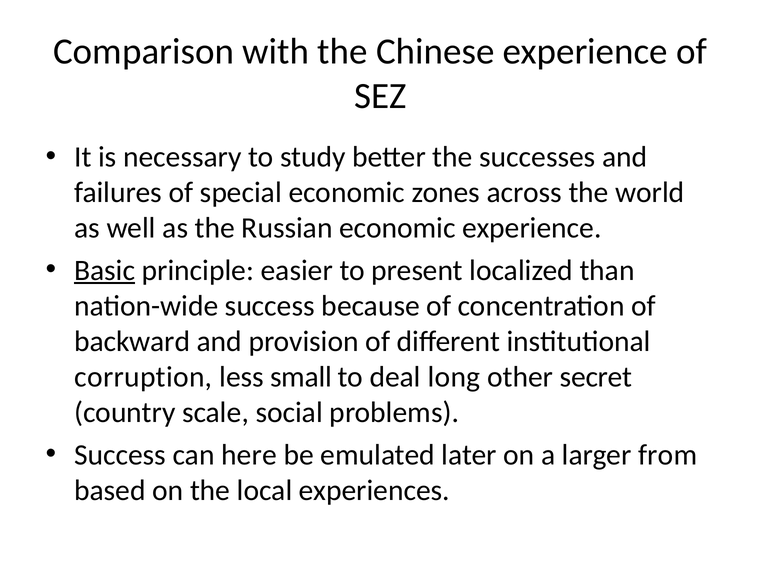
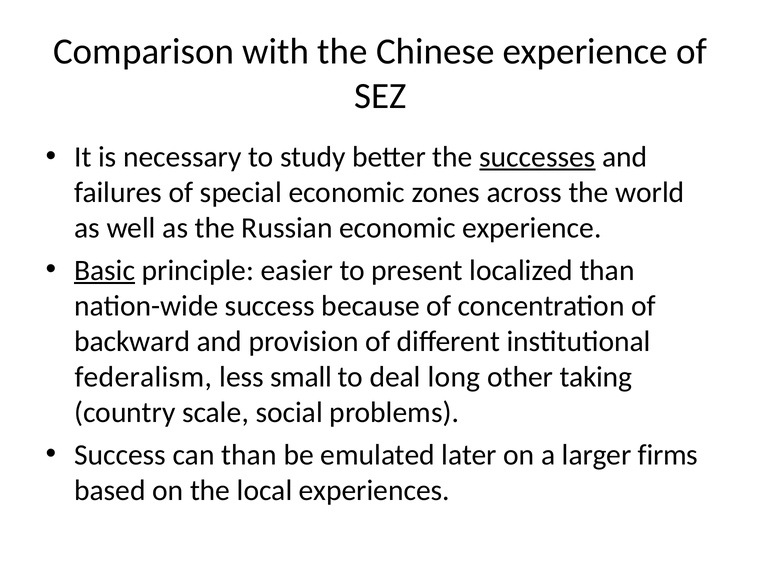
successes underline: none -> present (537, 157)
corruption: corruption -> federalism (143, 377)
secret: secret -> taking (596, 377)
can here: here -> than (249, 455)
from: from -> firms (668, 455)
